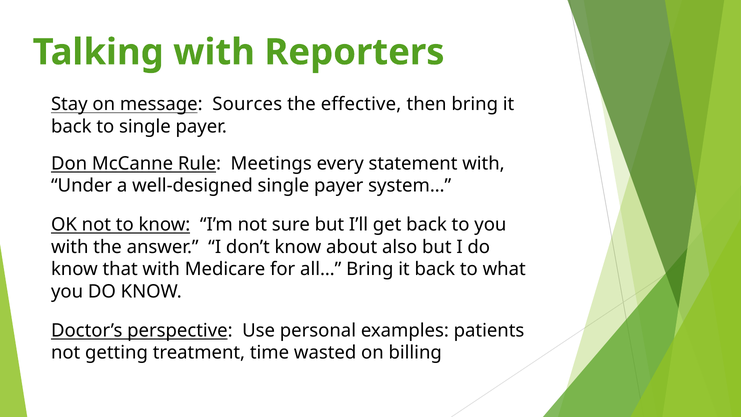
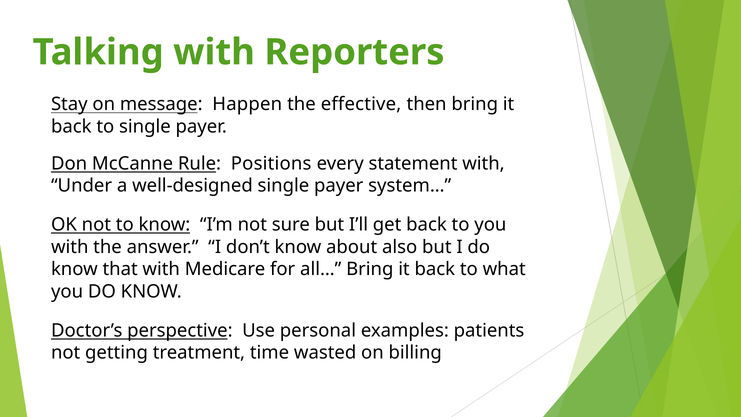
Sources: Sources -> Happen (247, 104)
Meetings: Meetings -> Positions (271, 164)
